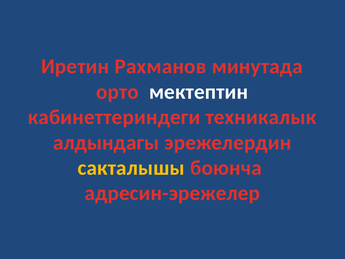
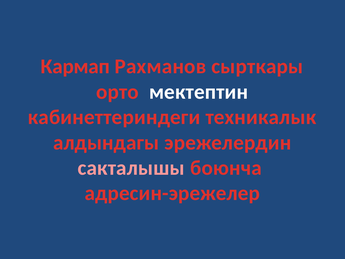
Иретин: Иретин -> Кармап (75, 66)
минутада: минутада -> сырткары (257, 66)
сакталышы colour: yellow -> pink (131, 168)
